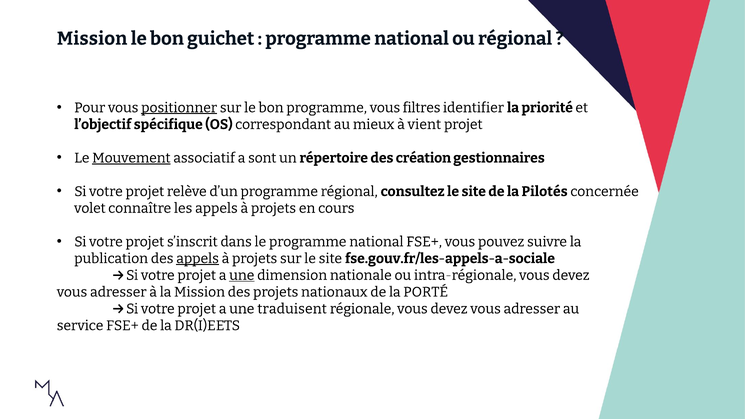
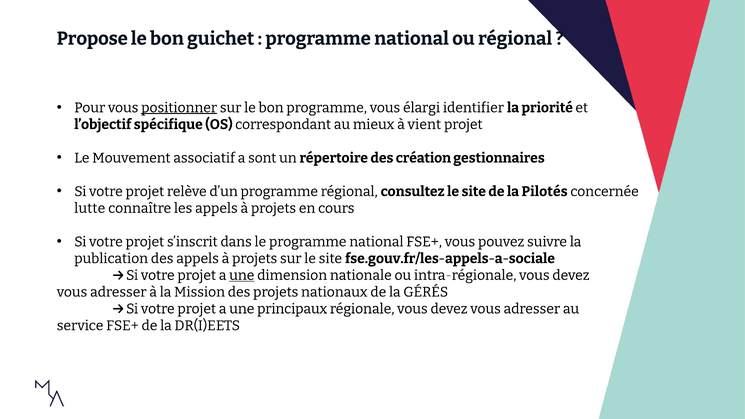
Mission: Mission -> Propose (92, 39)
filtres: filtres -> élargi (422, 108)
Mouvement underline: present -> none (131, 158)
volet: volet -> lutte (90, 208)
appels underline: present -> none (198, 259)
PORTÉ: PORTÉ -> GÉRÉS (426, 292)
traduisent: traduisent -> principaux (292, 309)
